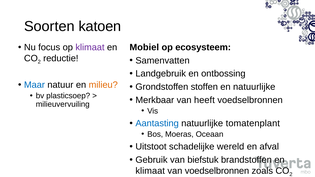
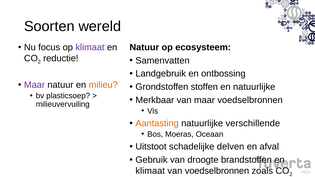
katoen: katoen -> wereld (100, 26)
Mobiel: Mobiel -> Natuur (144, 47)
Maar colour: blue -> purple (34, 85)
van heeft: heeft -> maar (204, 100)
Aantasting colour: blue -> orange (157, 123)
tomatenplant: tomatenplant -> verschillende (253, 123)
wereld: wereld -> delven (231, 147)
biefstuk: biefstuk -> droogte (203, 160)
